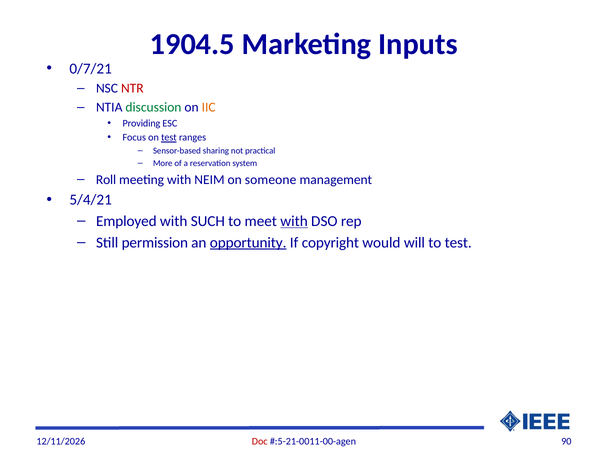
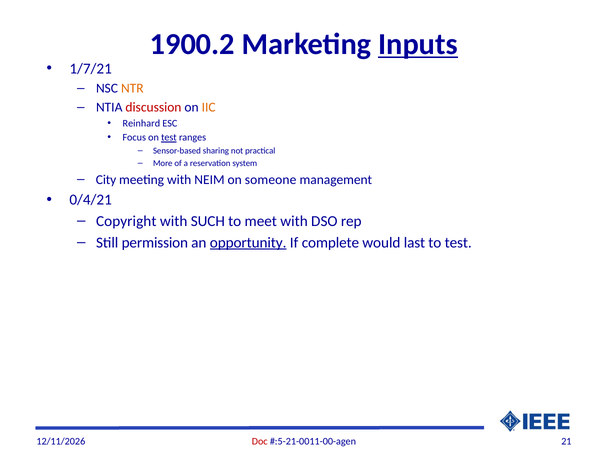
1904.5: 1904.5 -> 1900.2 (192, 44)
Inputs underline: none -> present (418, 44)
0/7/21: 0/7/21 -> 1/7/21 (91, 69)
NTR colour: red -> orange (132, 89)
discussion colour: green -> red (153, 107)
Providing: Providing -> Reinhard (141, 123)
Roll: Roll -> City (106, 180)
5/4/21: 5/4/21 -> 0/4/21 (91, 200)
Employed: Employed -> Copyright (126, 221)
with underline: present -> none (294, 221)
copyright: copyright -> complete (330, 242)
will: will -> last (414, 242)
90: 90 -> 21 (566, 441)
